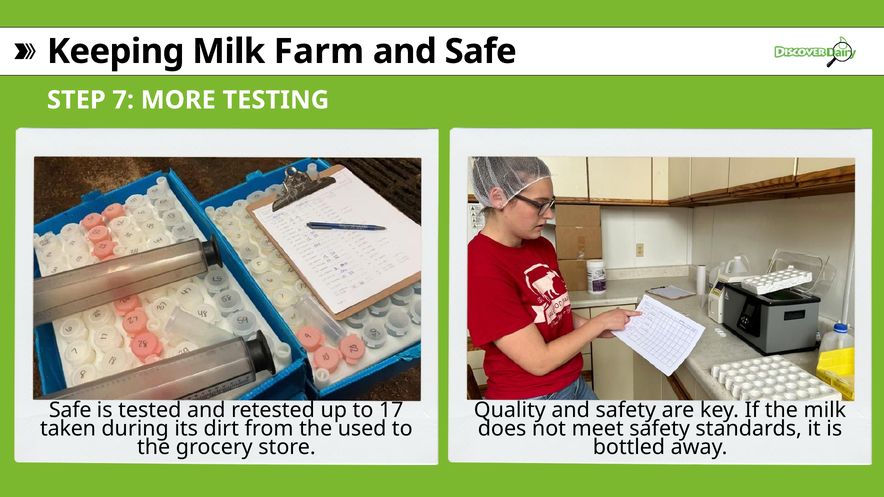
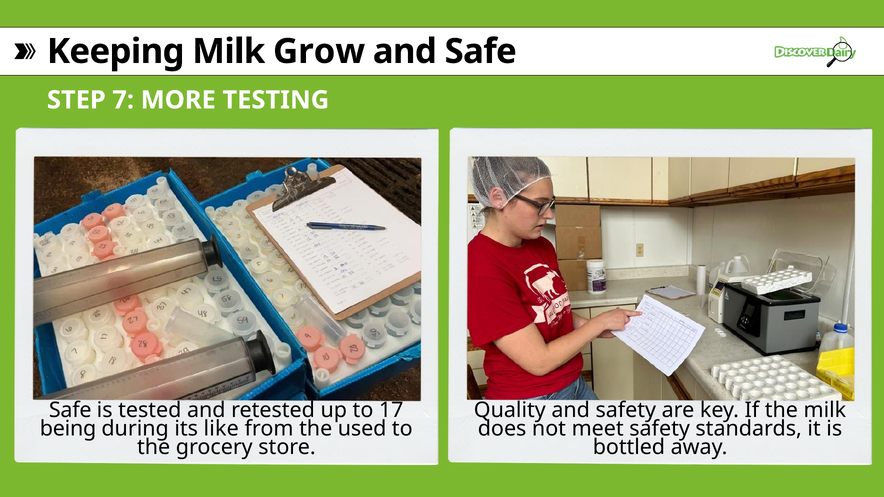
Farm: Farm -> Grow (319, 51)
taken: taken -> being (68, 429)
dirt: dirt -> like (221, 429)
